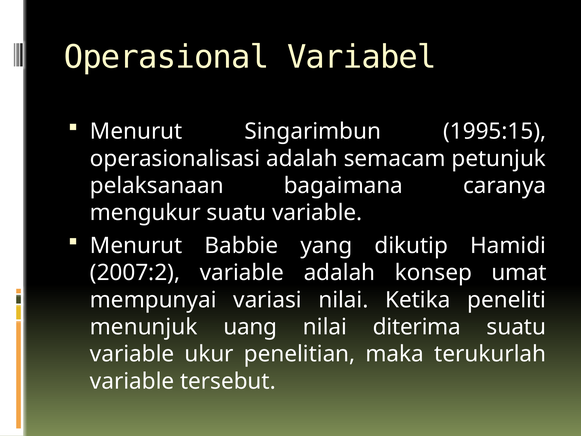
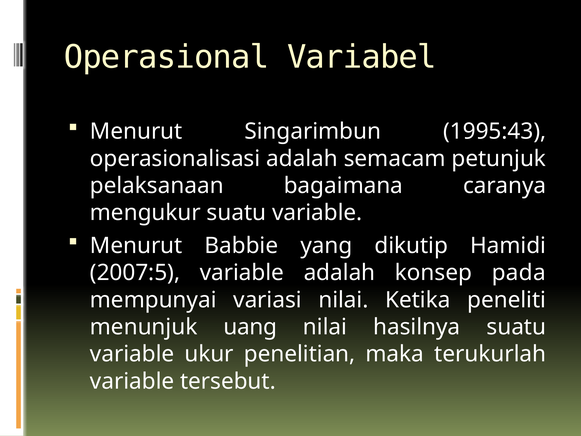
1995:15: 1995:15 -> 1995:43 (495, 131)
2007:2: 2007:2 -> 2007:5 (135, 273)
umat: umat -> pada (519, 273)
diterima: diterima -> hasilnya (417, 327)
